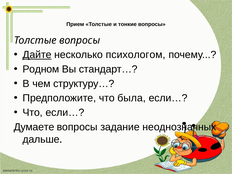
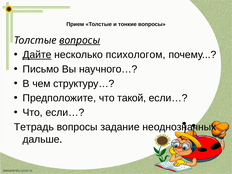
вопросы underline: none -> present (80, 40)
Родном: Родном -> Письмо (41, 69)
стандарт…: стандарт… -> научного… (108, 69)
была: была -> такой (132, 98)
Думаете: Думаете -> Тетрадь (34, 127)
